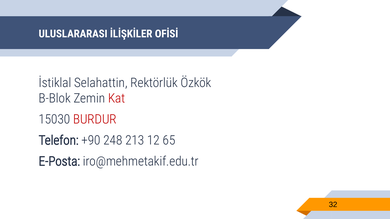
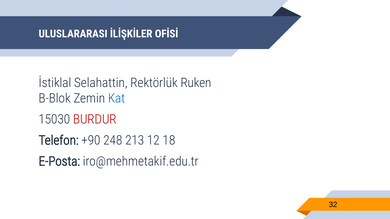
Özkök: Özkök -> Ruken (196, 83)
Kat colour: red -> blue (117, 99)
65: 65 -> 18 (169, 141)
